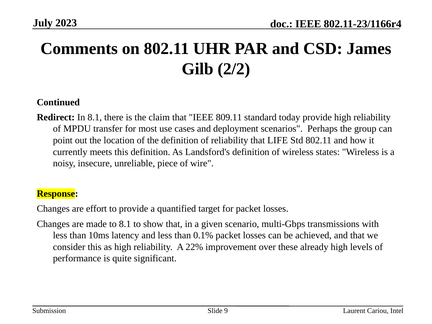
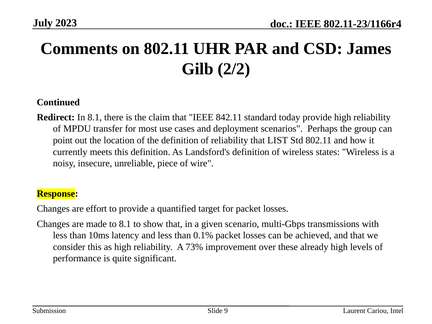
809.11: 809.11 -> 842.11 (229, 117)
LIFE: LIFE -> LIST (278, 140)
22%: 22% -> 73% (194, 247)
